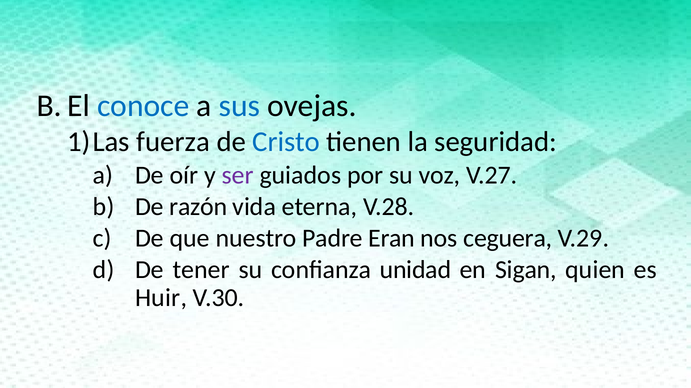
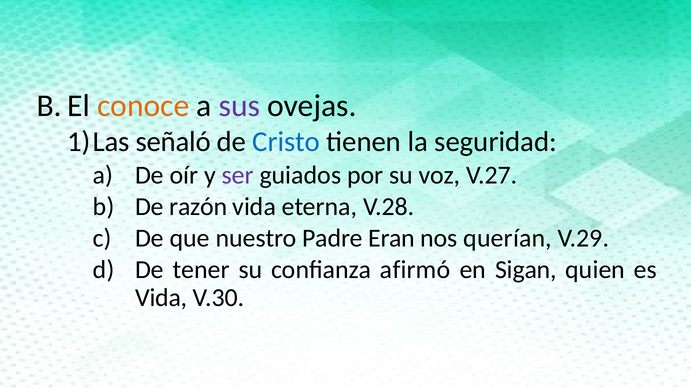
conoce colour: blue -> orange (143, 106)
sus colour: blue -> purple (239, 106)
fuerza: fuerza -> señaló (173, 142)
ceguera: ceguera -> querían (508, 238)
unidad: unidad -> afirmó (415, 270)
Huir: Huir -> Vida (161, 298)
